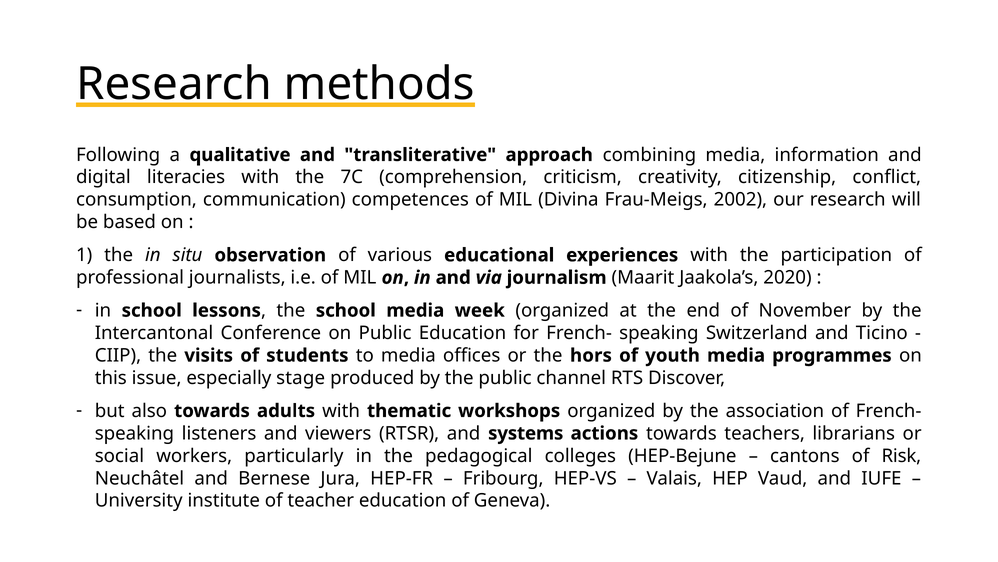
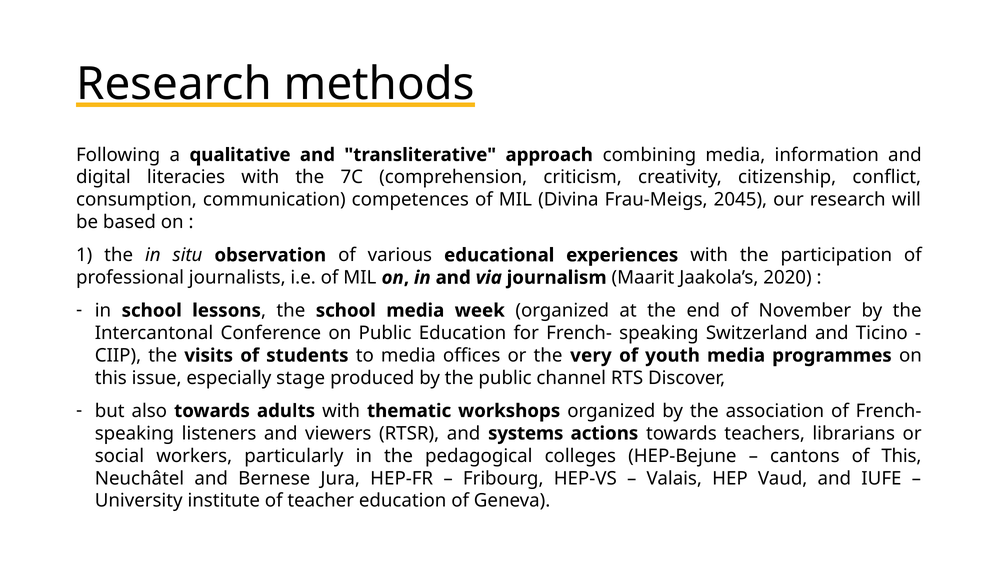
2002: 2002 -> 2045 (740, 200)
hors: hors -> very (591, 355)
of Risk: Risk -> This (901, 455)
